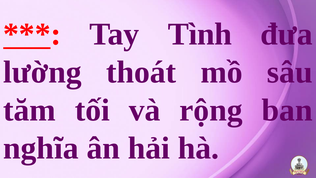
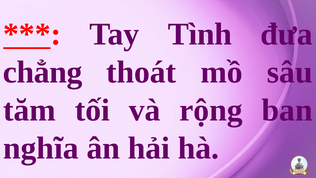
lường: lường -> chẳng (43, 72)
